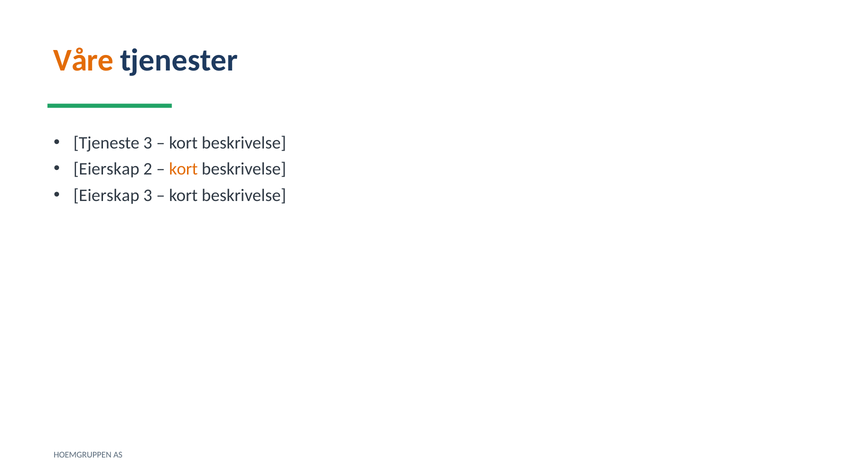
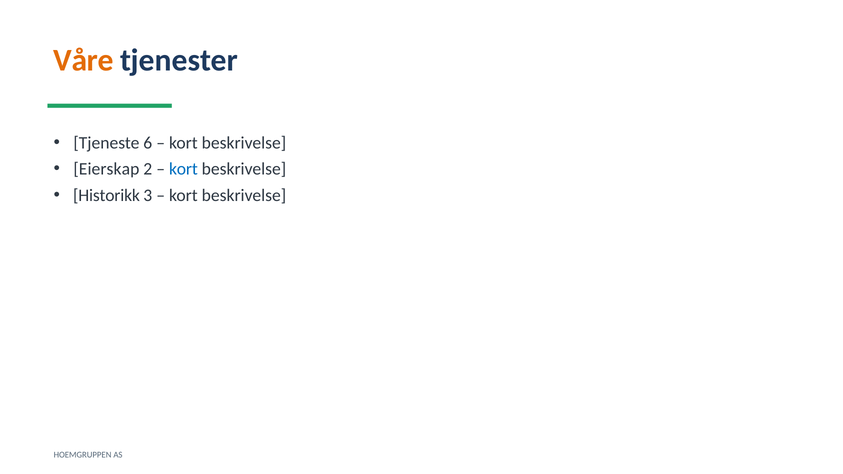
Tjeneste 3: 3 -> 6 (148, 143)
kort colour: orange -> blue (183, 169)
Eierskap: Eierskap -> Historikk (107, 195)
